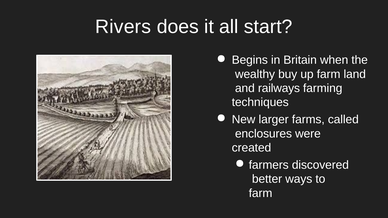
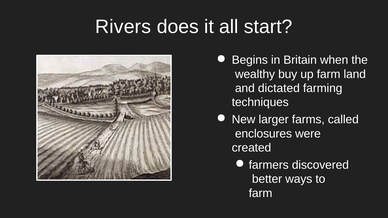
railways: railways -> dictated (279, 88)
